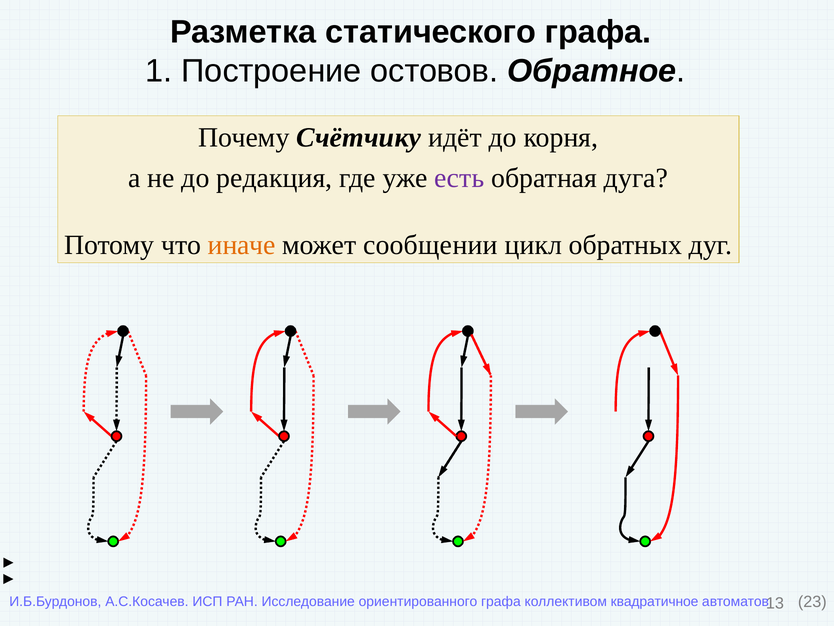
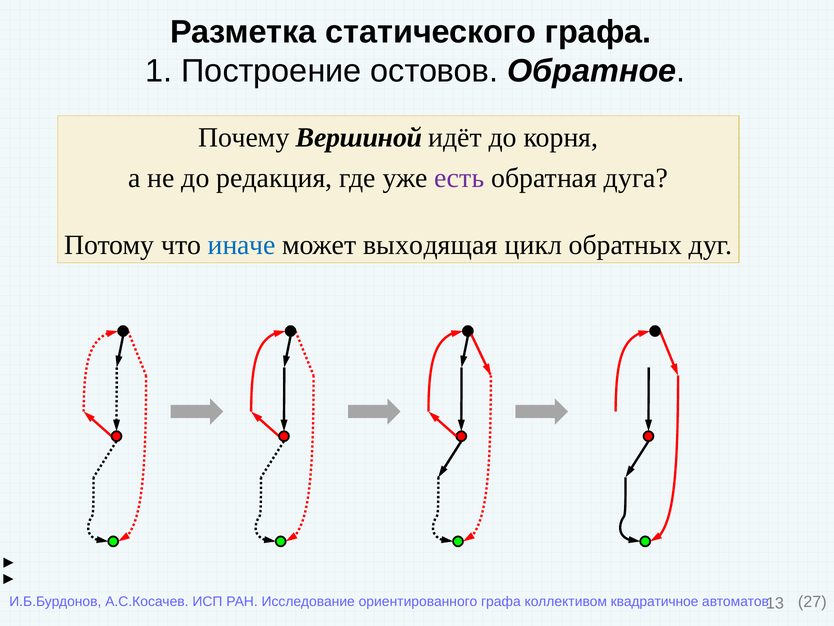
Счётчику: Счётчику -> Вершиной (359, 138)
иначе colour: orange -> blue (242, 245)
сообщении: сообщении -> выходящая (430, 245)
23: 23 -> 27 (812, 601)
